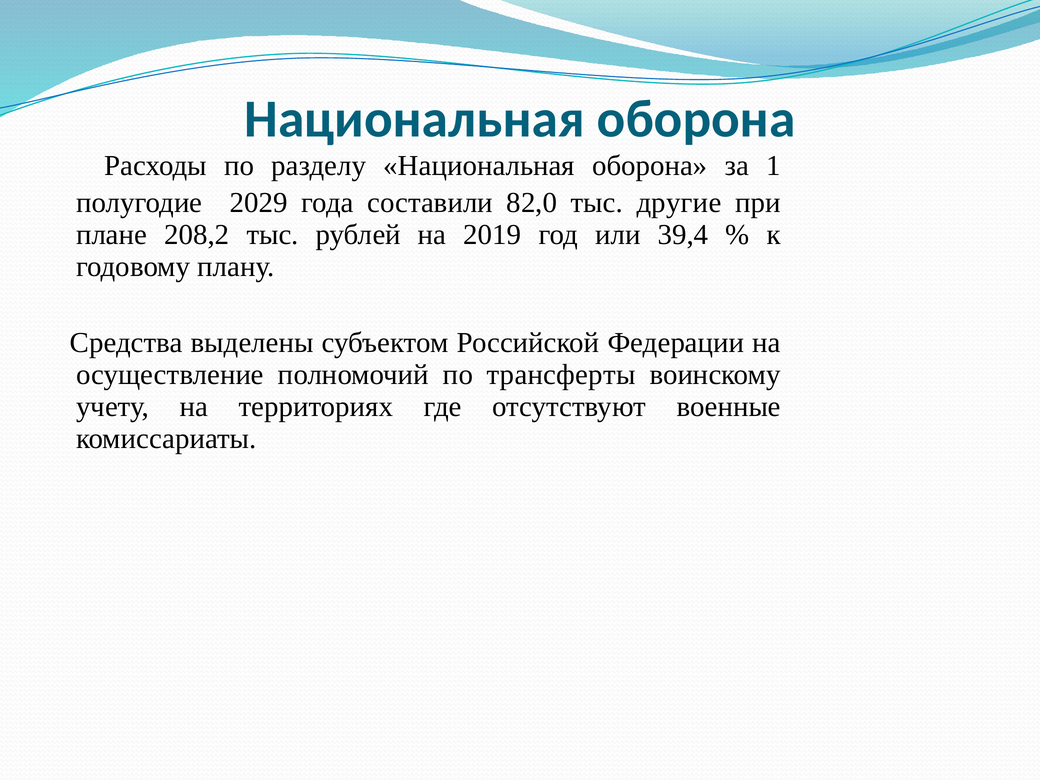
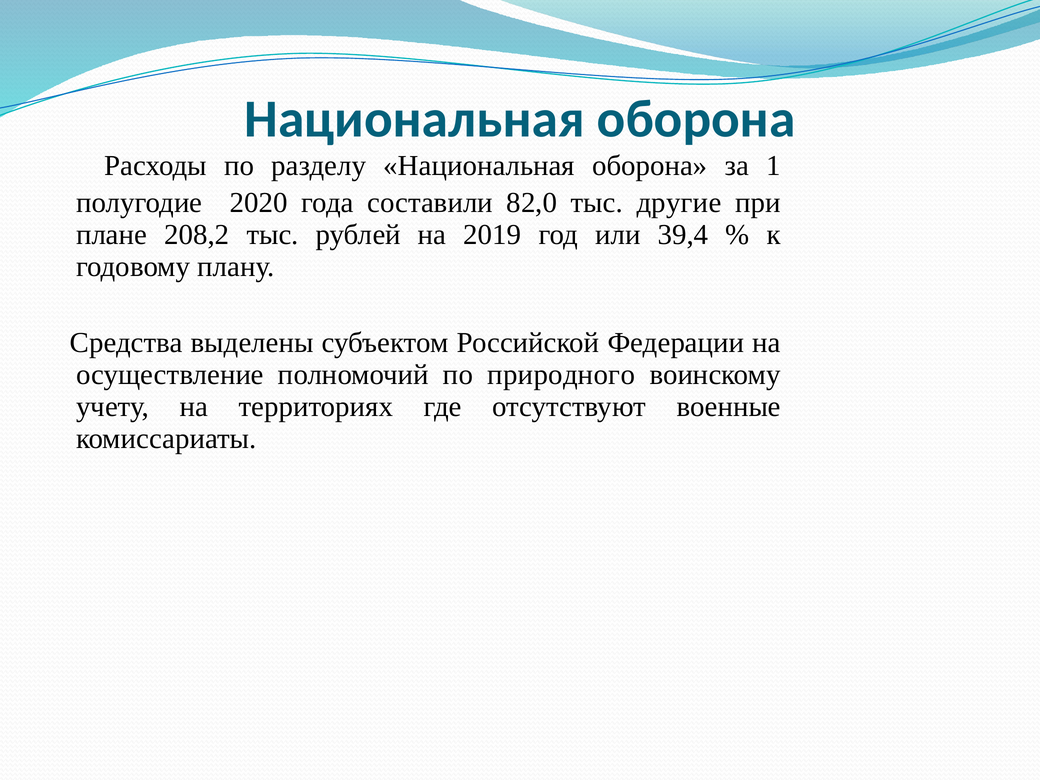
2029: 2029 -> 2020 (259, 203)
трансферты: трансферты -> природного (561, 375)
